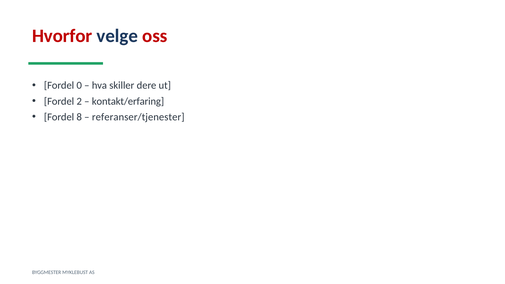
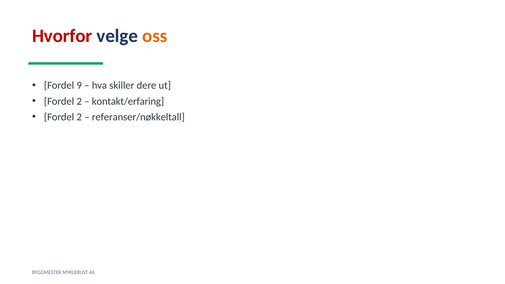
oss colour: red -> orange (155, 36)
0: 0 -> 9 (79, 86)
8: 8 -> 2 (79, 117)
referanser/tjenester: referanser/tjenester -> referanser/nøkkeltall (138, 117)
